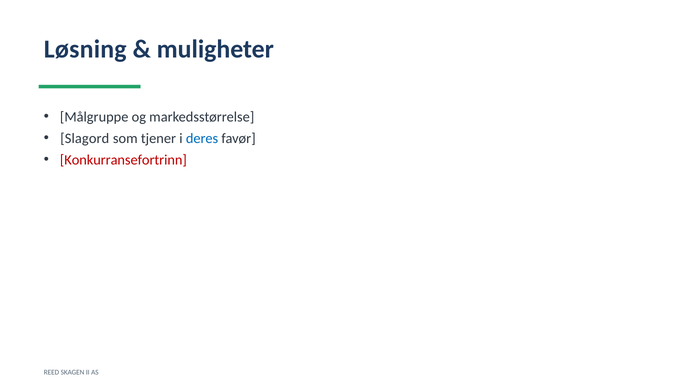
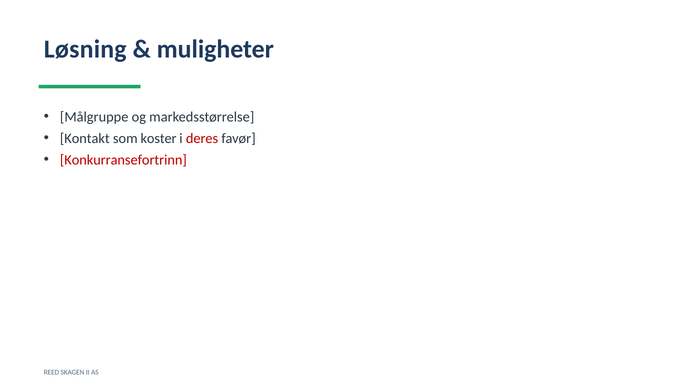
Slagord: Slagord -> Kontakt (85, 138)
tjener: tjener -> koster (159, 138)
deres colour: blue -> red (202, 138)
